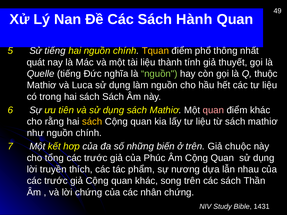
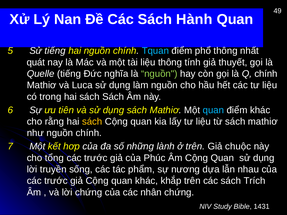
Tquan colour: yellow -> light blue (155, 51)
liệu thành: thành -> thông (170, 62)
Q thuộc: thuộc -> chính (266, 74)
quan colour: pink -> light blue (213, 110)
biến: biến -> lành (166, 147)
thích: thích -> sống (81, 170)
song: song -> khắp (171, 181)
Thần: Thần -> Trích (255, 181)
